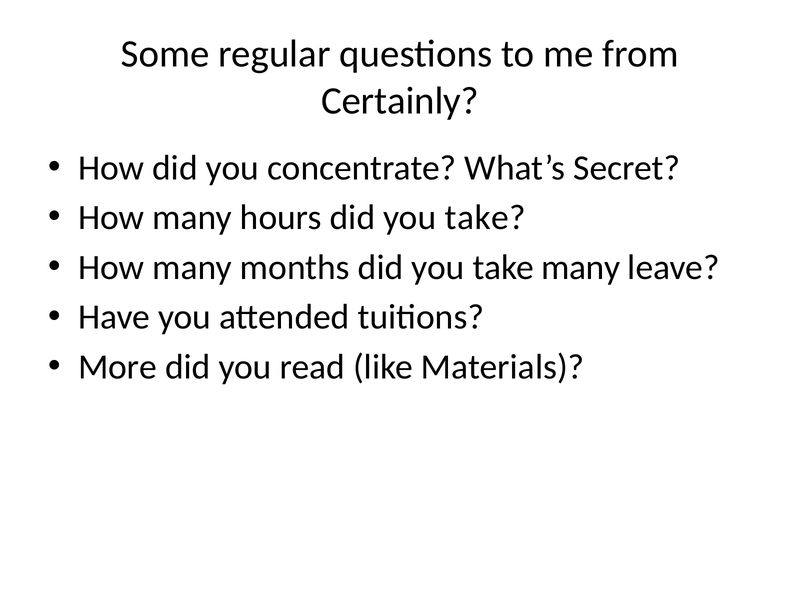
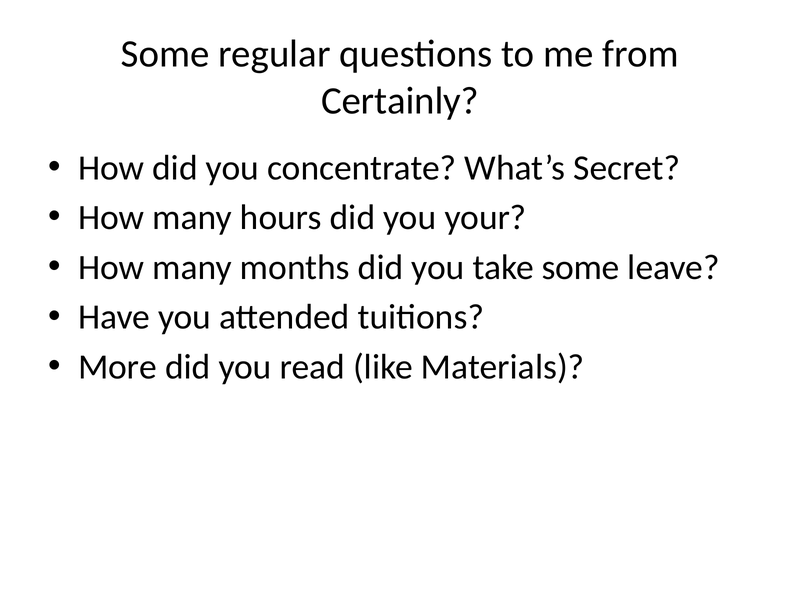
hours did you take: take -> your (485, 218)
take many: many -> some (581, 267)
